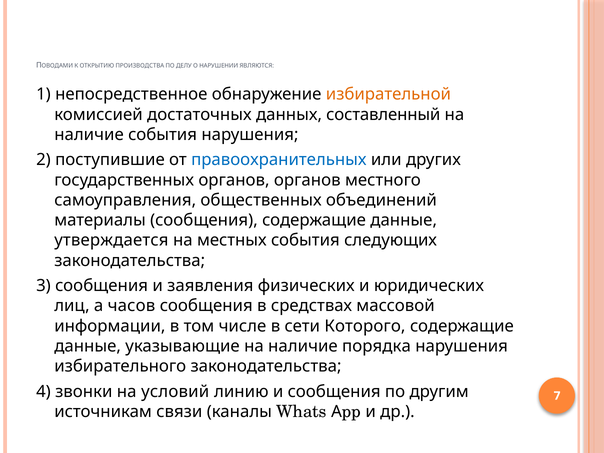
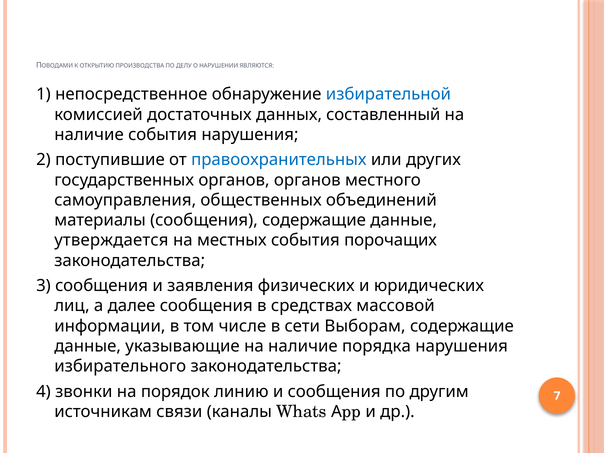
избирательной colour: orange -> blue (388, 94)
следующих: следующих -> порочащих (391, 240)
часов: часов -> далее (132, 306)
Которого: Которого -> Выборам (365, 326)
условий: условий -> порядок (175, 392)
